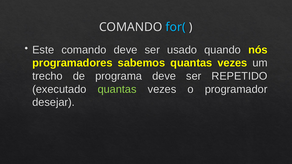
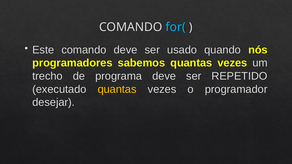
quantas colour: light green -> yellow (117, 89)
